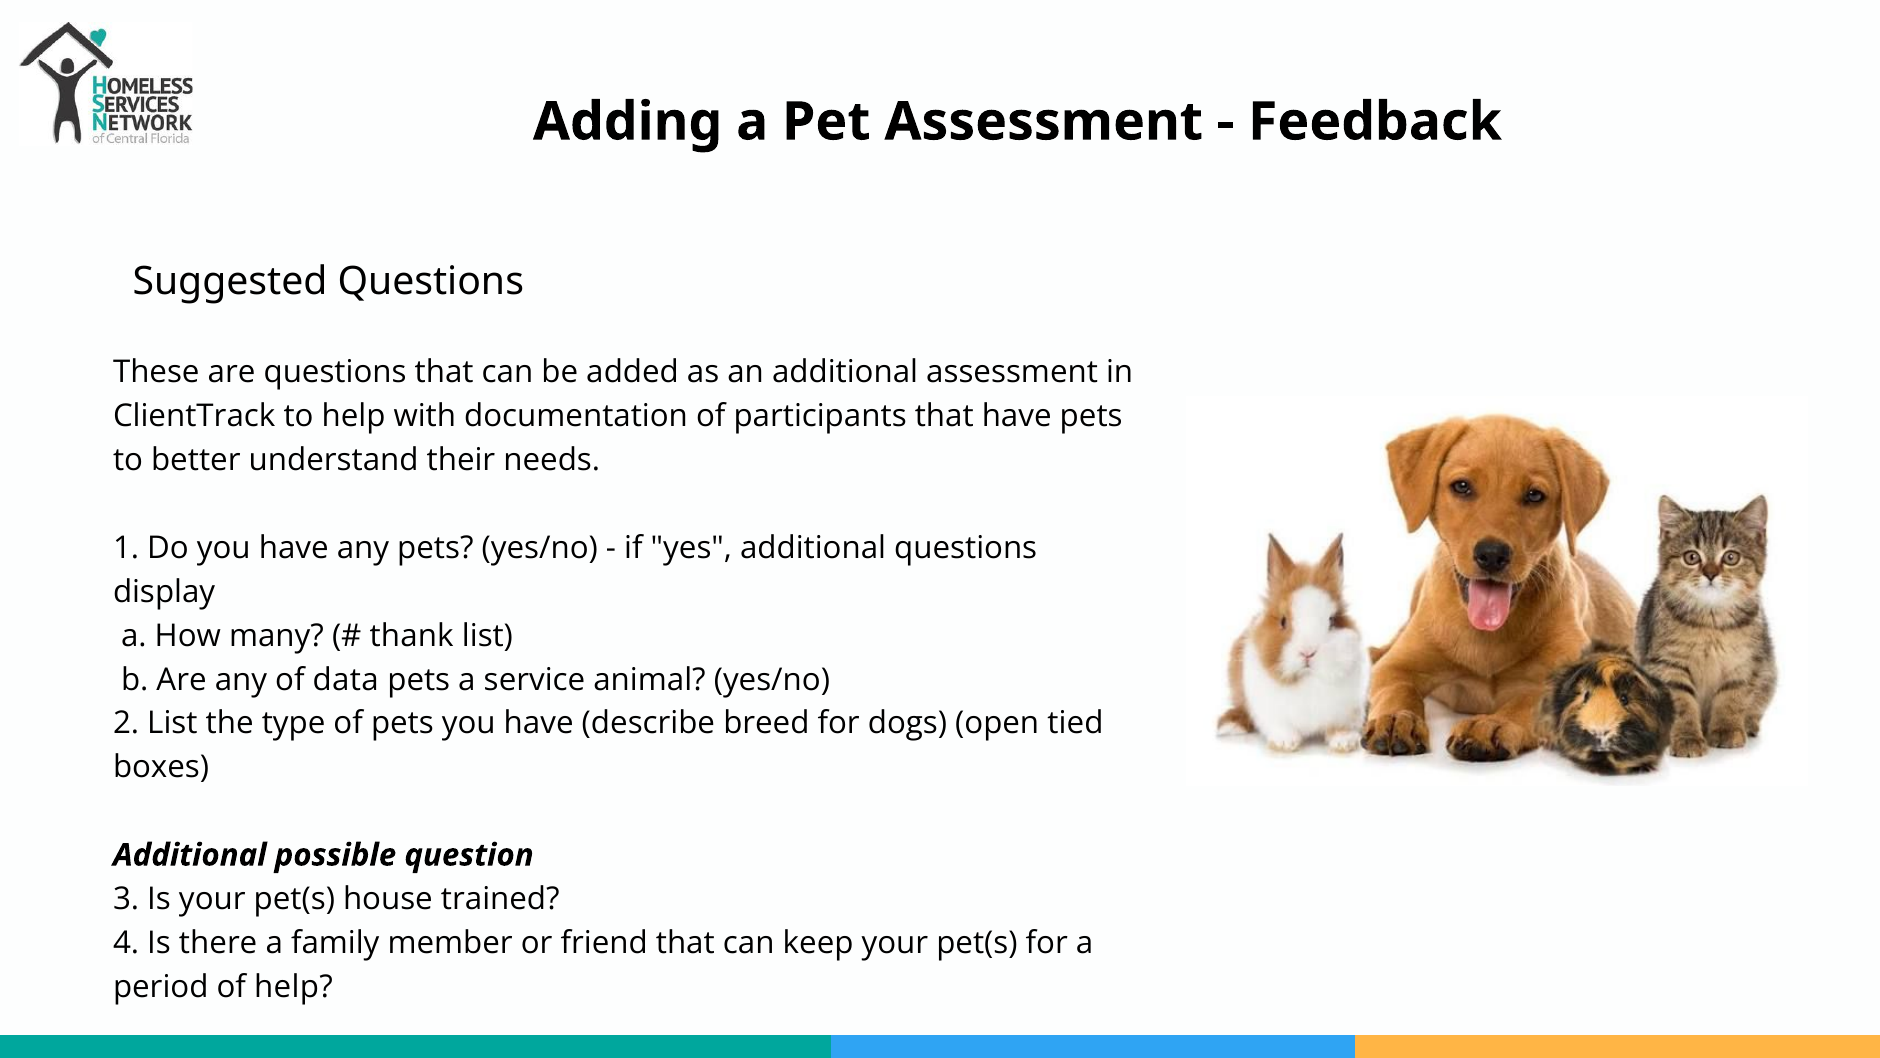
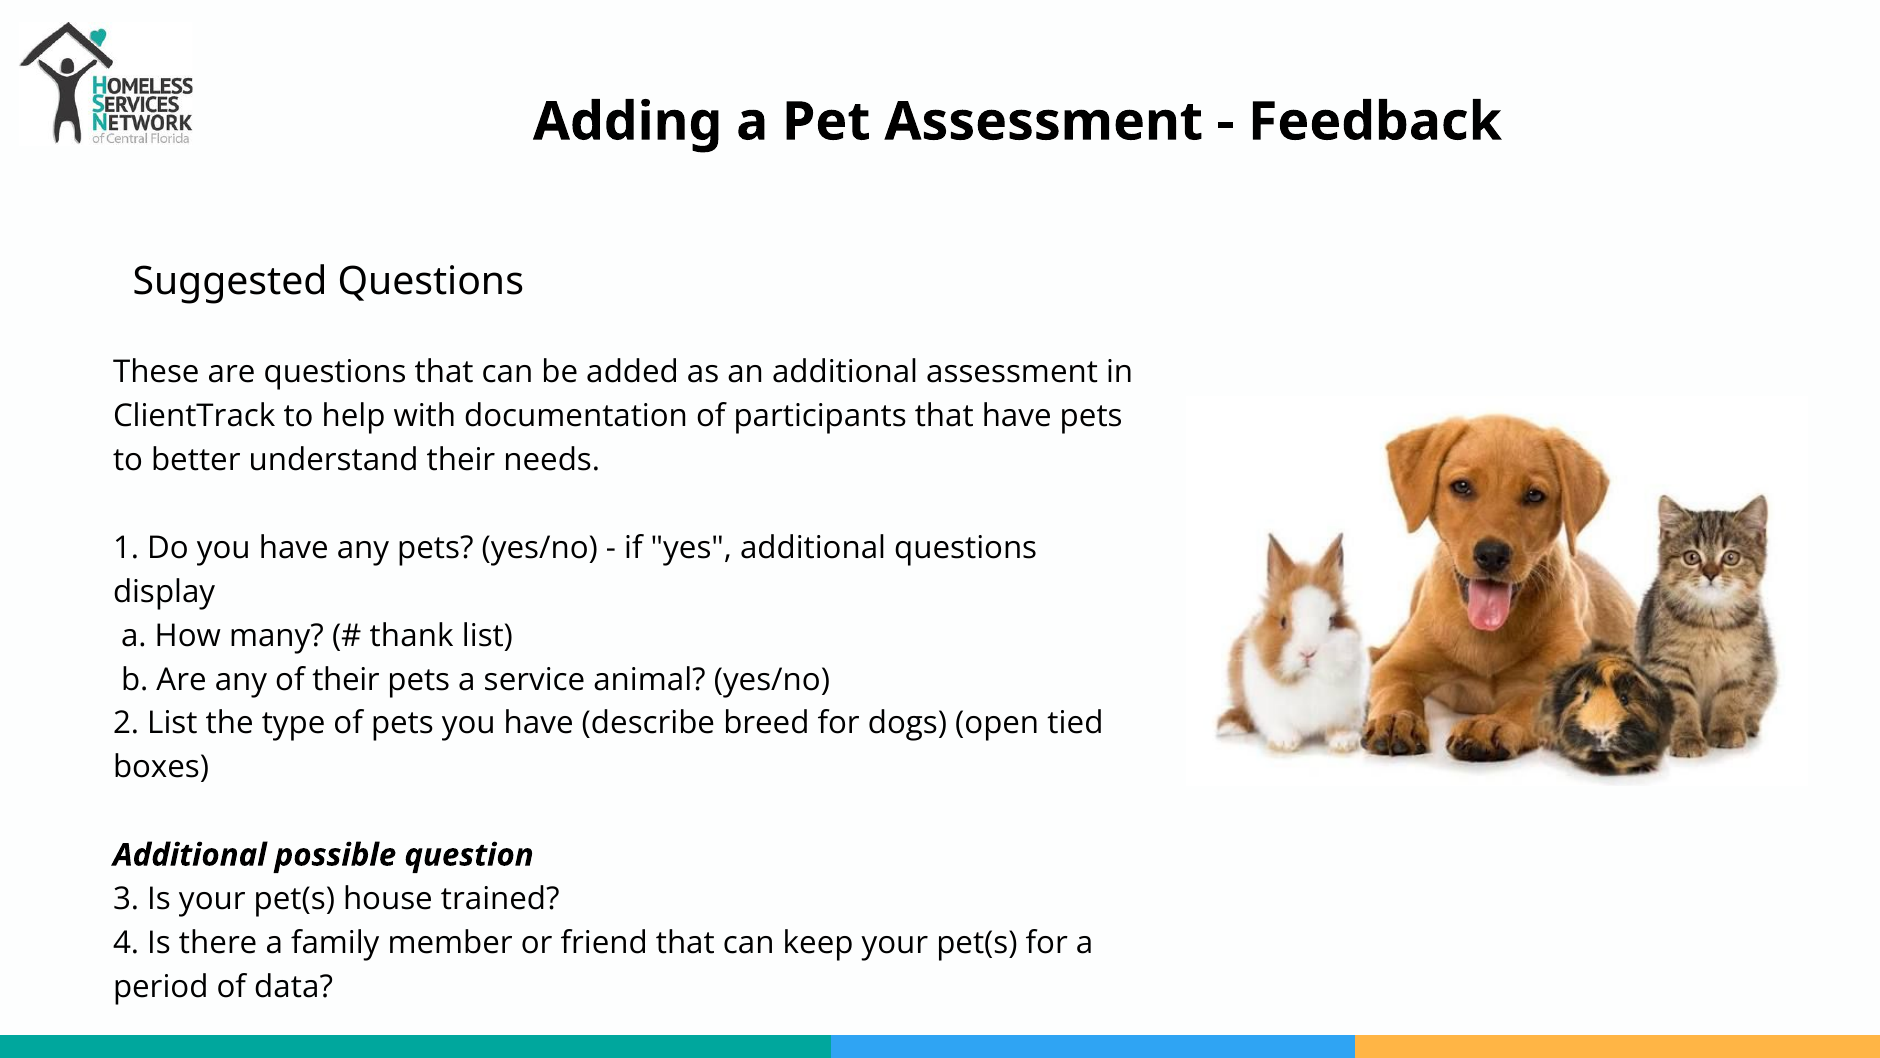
of data: data -> their (346, 679)
of help: help -> data (294, 986)
